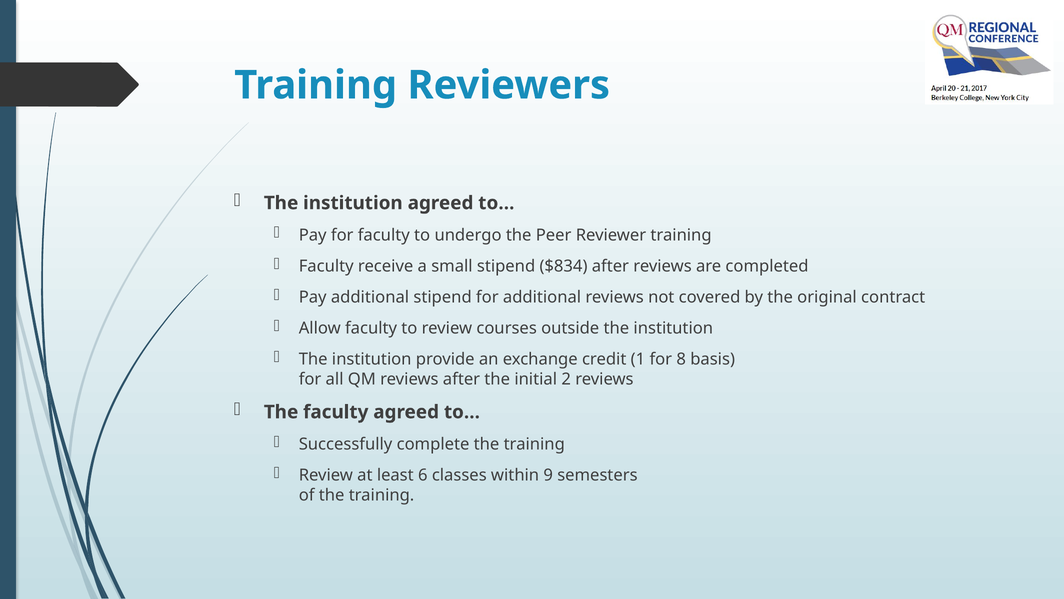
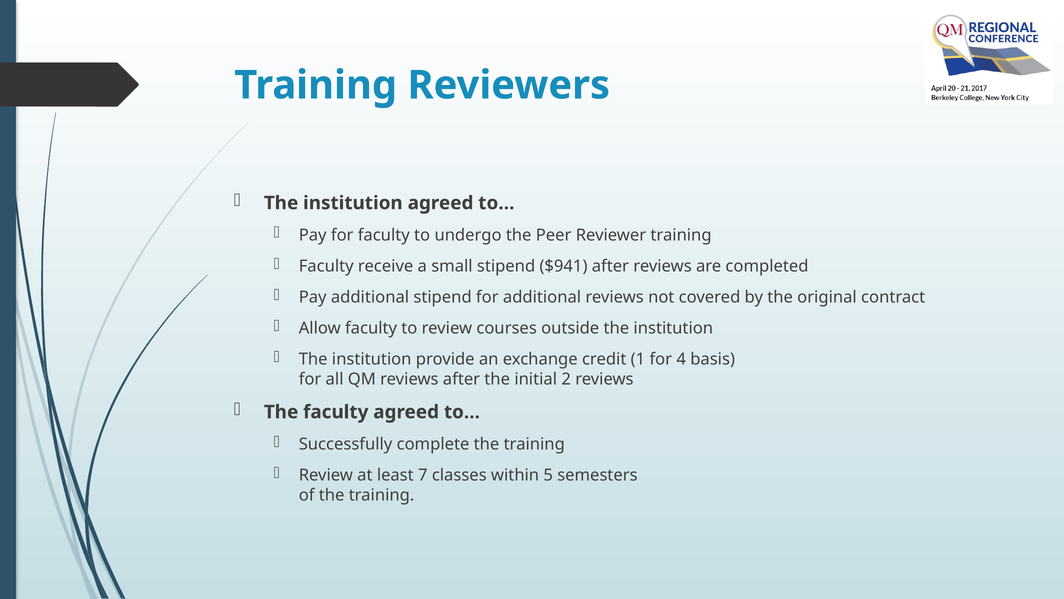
$834: $834 -> $941 (563, 266)
8: 8 -> 4 (681, 359)
6: 6 -> 7 (423, 475)
9: 9 -> 5 (548, 475)
